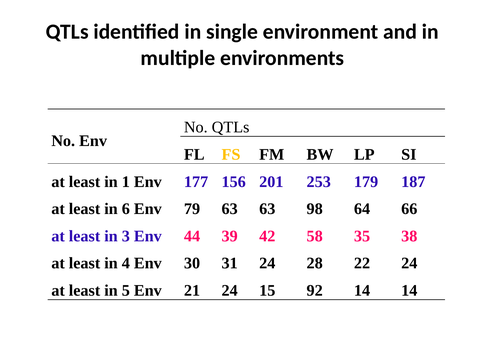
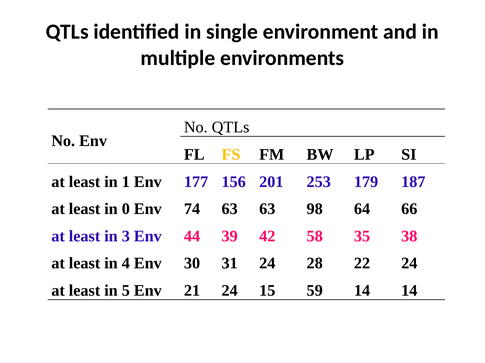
6: 6 -> 0 (126, 209)
79: 79 -> 74 (192, 209)
92: 92 -> 59 (315, 291)
